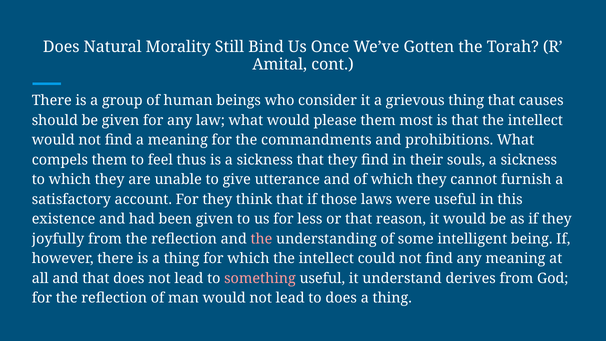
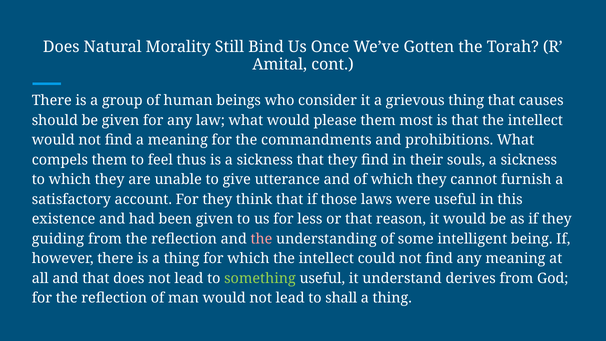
joyfully: joyfully -> guiding (58, 239)
something colour: pink -> light green (260, 278)
to does: does -> shall (341, 298)
